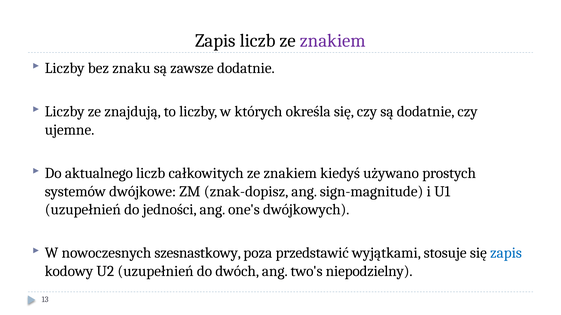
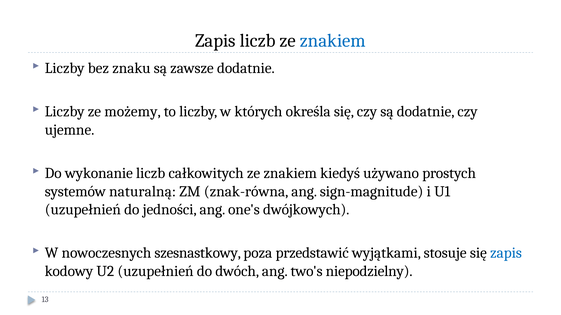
znakiem colour: purple -> blue (333, 41)
znajdują: znajdują -> możemy (133, 112)
aktualnego: aktualnego -> wykonanie (99, 174)
dwójkowe: dwójkowe -> naturalną (143, 192)
znak-dopisz: znak-dopisz -> znak-równa (246, 192)
